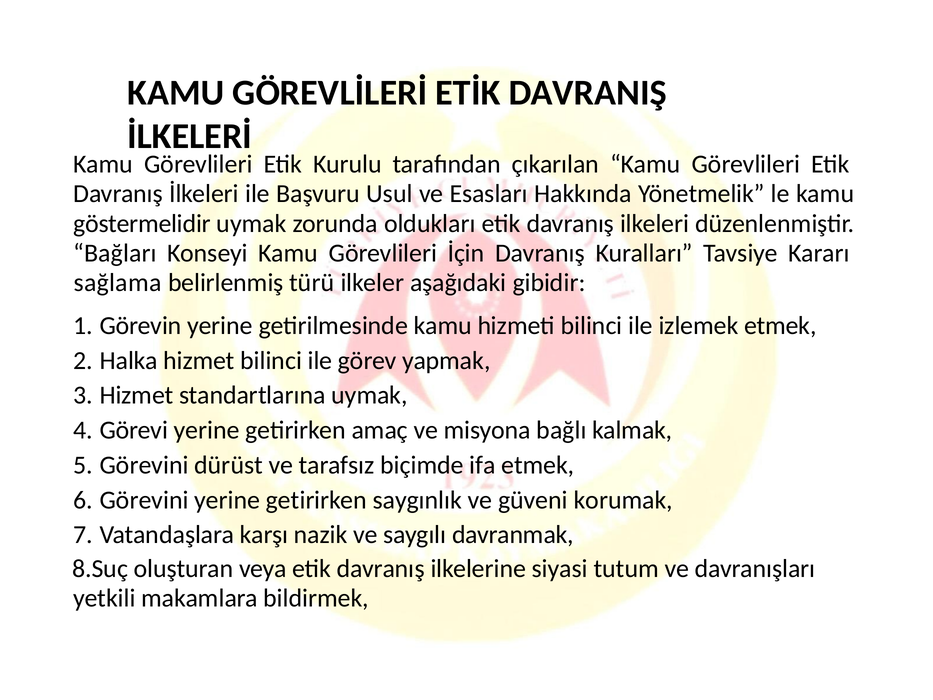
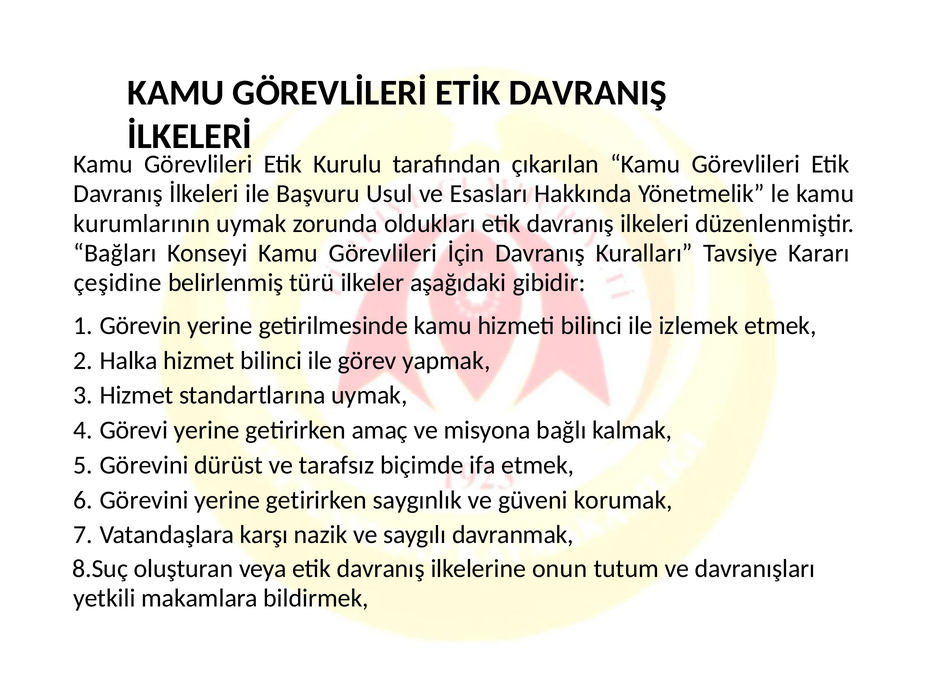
göstermelidir: göstermelidir -> kurumlarının (142, 223)
sağlama: sağlama -> çeşidine (118, 283)
siyasi: siyasi -> onun (560, 568)
